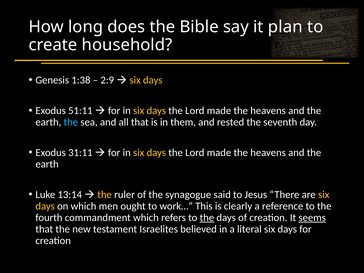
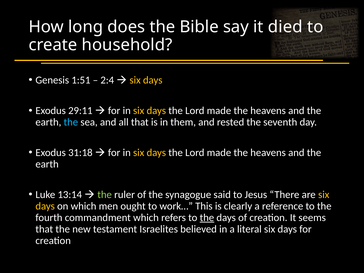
plan: plan -> died (285, 27)
1:38: 1:38 -> 1:51 (81, 80)
2:9: 2:9 -> 2:4 (107, 80)
51:11: 51:11 -> 29:11 (80, 111)
31:11: 31:11 -> 31:18 (80, 153)
the colour: yellow -> light green (105, 195)
seems underline: present -> none (312, 218)
